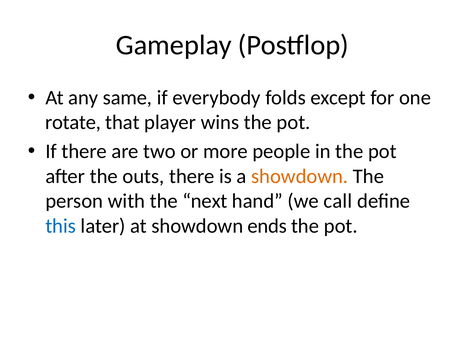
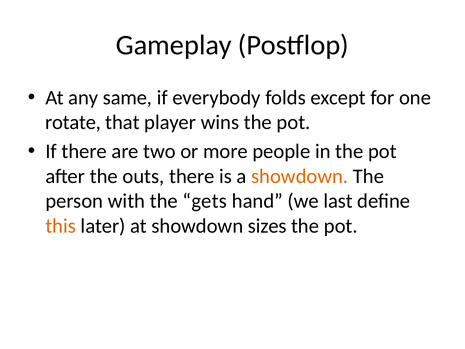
next: next -> gets (205, 201)
call: call -> last (338, 201)
this colour: blue -> orange (61, 226)
ends: ends -> sizes (267, 226)
